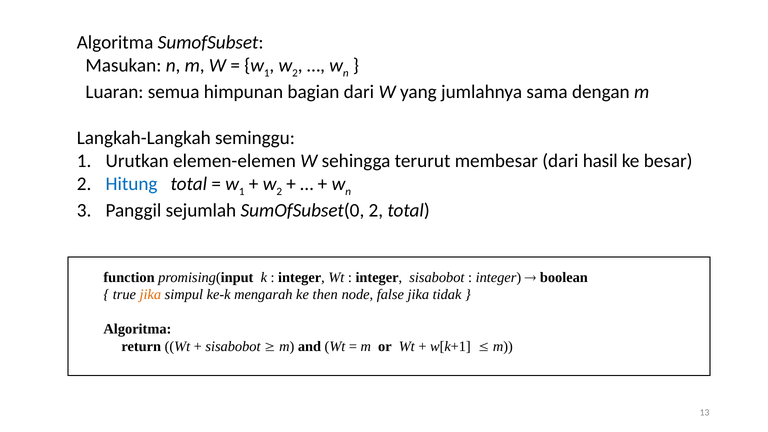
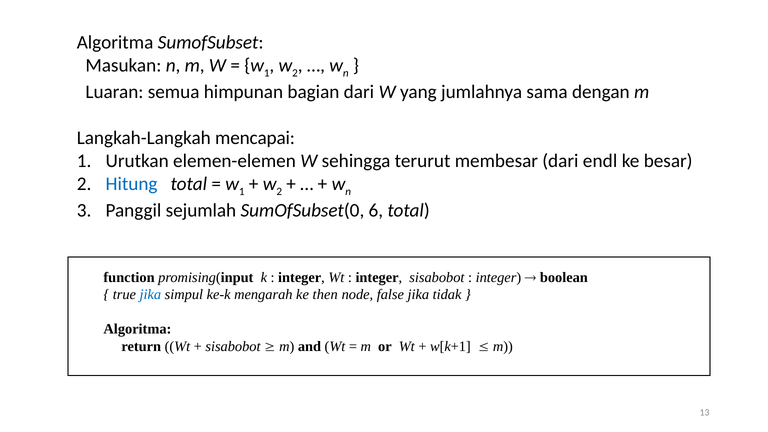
seminggu: seminggu -> mencapai (255, 138)
hasil: hasil -> endl (600, 161)
SumOfSubset(0 2: 2 -> 6 (376, 210)
jika colour: orange -> blue (150, 295)
